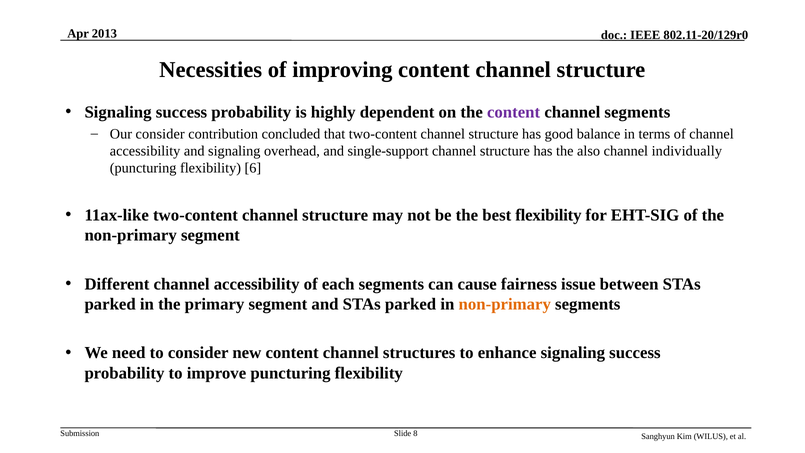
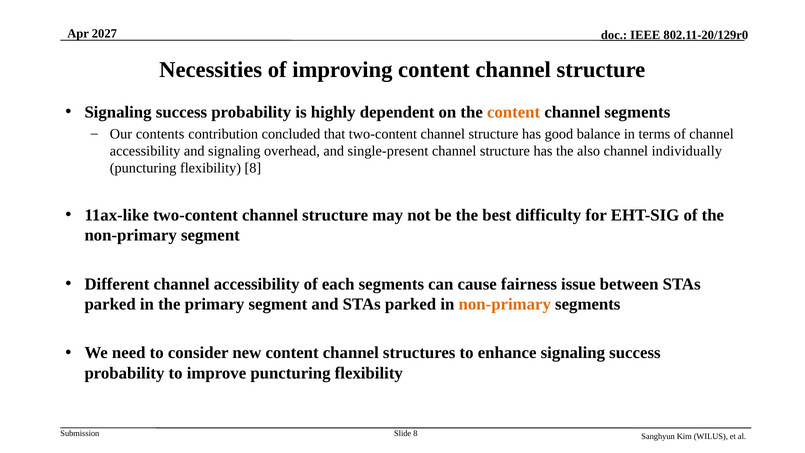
2013: 2013 -> 2027 (104, 33)
content colour: purple -> orange (514, 112)
Our consider: consider -> contents (160, 134)
single-support: single-support -> single-present (388, 151)
flexibility 6: 6 -> 8 (253, 168)
best flexibility: flexibility -> difficulty (548, 215)
